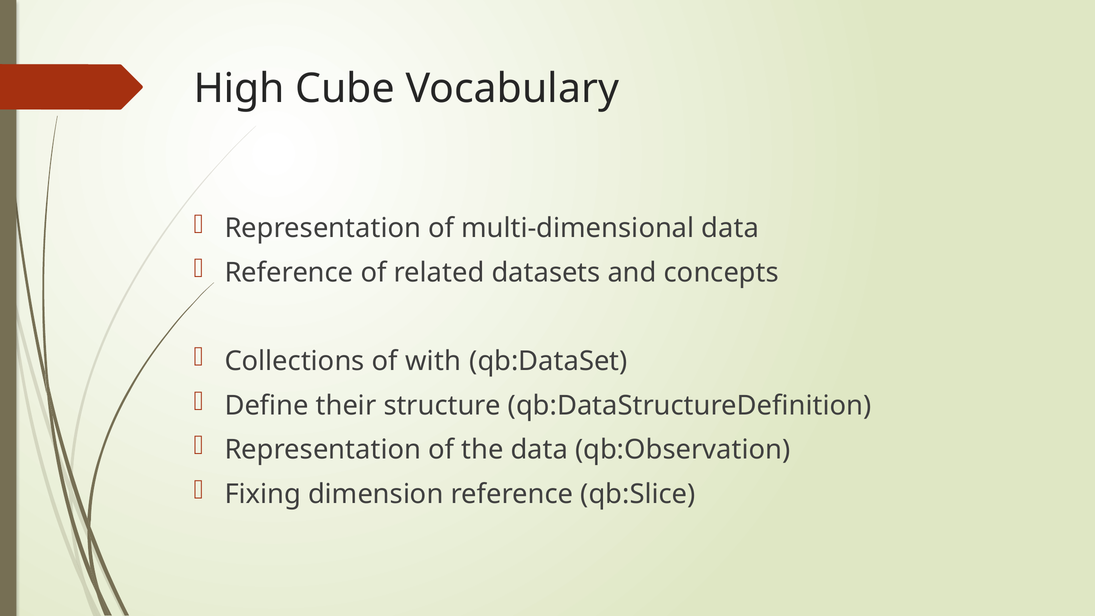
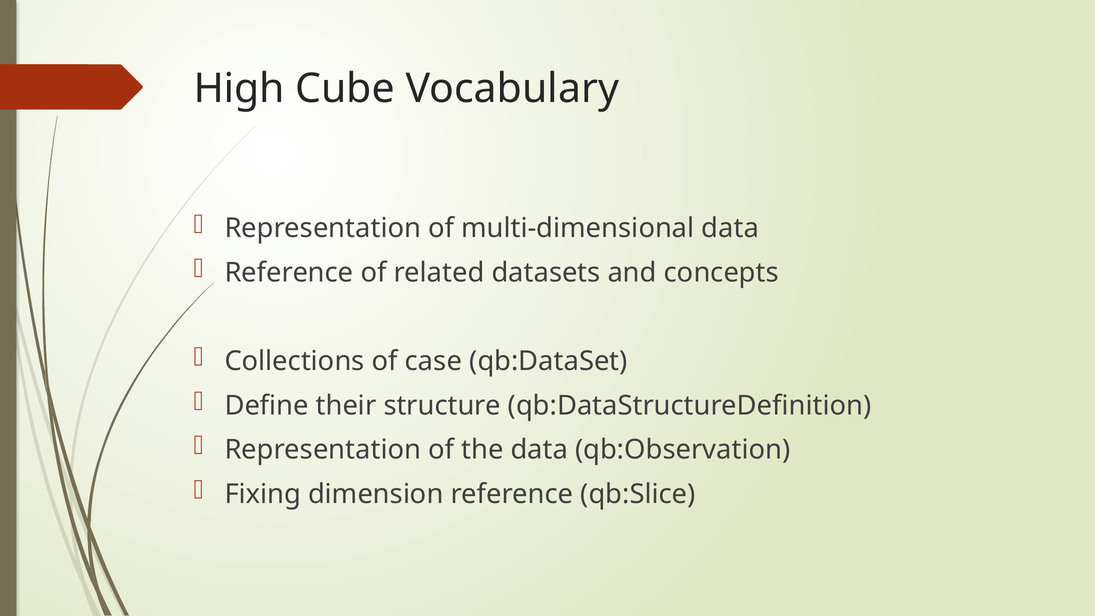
with: with -> case (433, 361)
